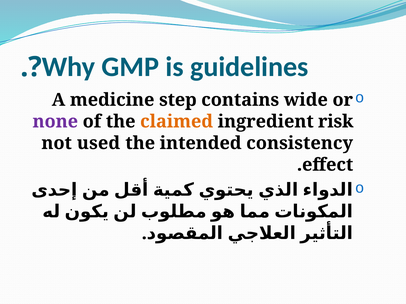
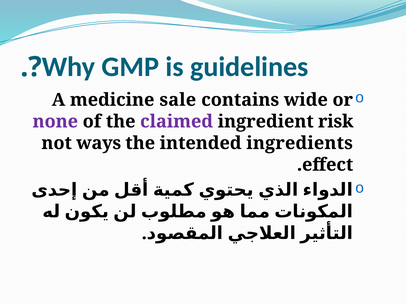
step: step -> sale (178, 100)
claimed colour: orange -> purple (177, 122)
used: used -> ways (99, 143)
consistency: consistency -> ingredients (300, 143)
